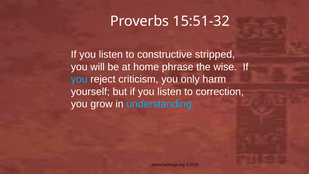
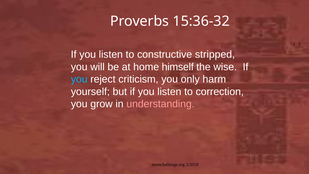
15:51-32: 15:51-32 -> 15:36-32 (201, 21)
phrase: phrase -> himself (178, 67)
understanding colour: light blue -> pink (160, 104)
